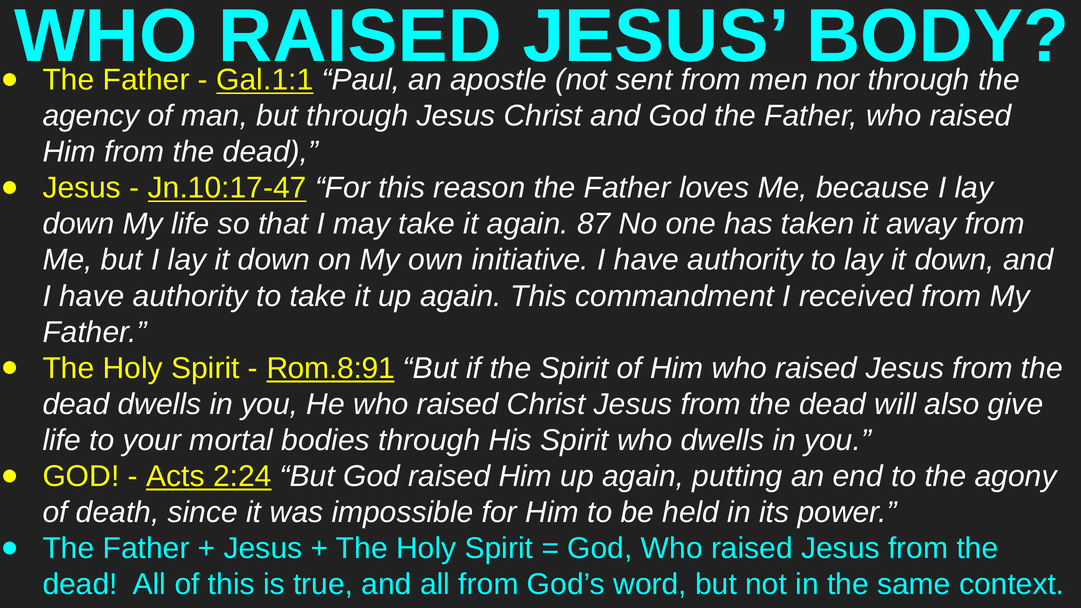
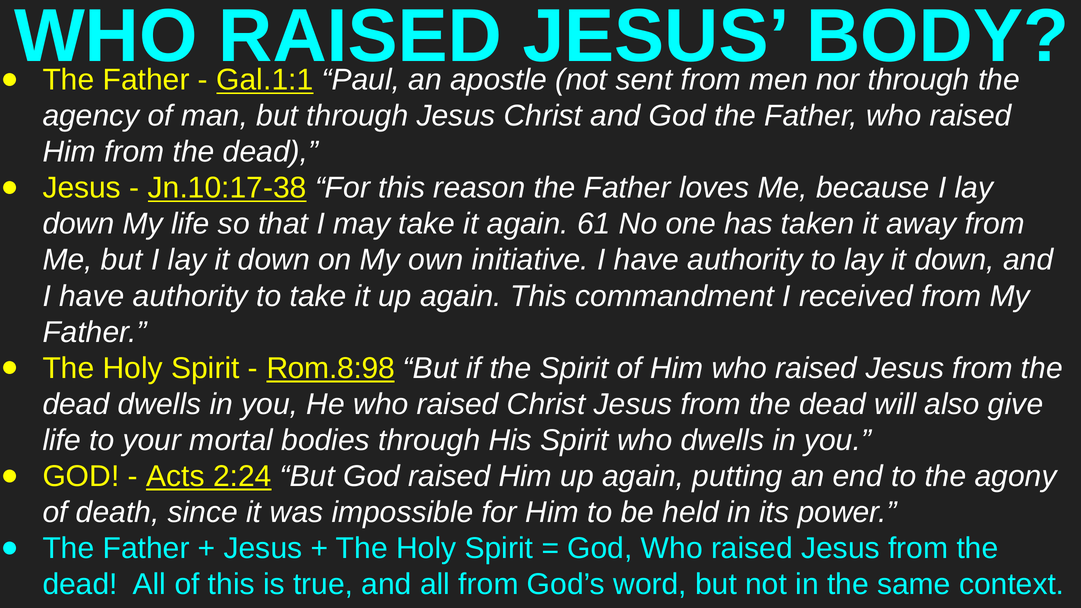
Jn.10:17-47: Jn.10:17-47 -> Jn.10:17-38 (227, 188)
87: 87 -> 61 (594, 224)
Rom.8:91: Rom.8:91 -> Rom.8:98 (331, 368)
